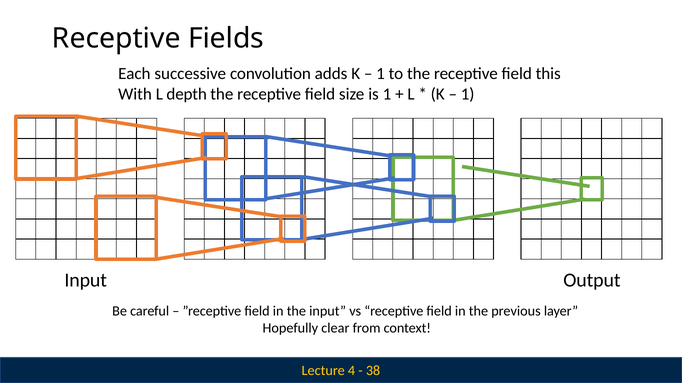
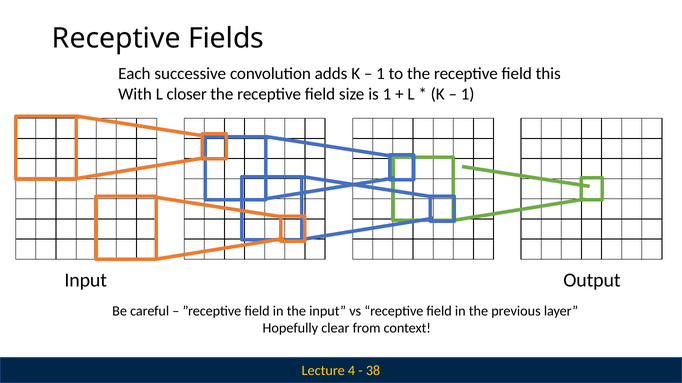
depth: depth -> closer (187, 94)
